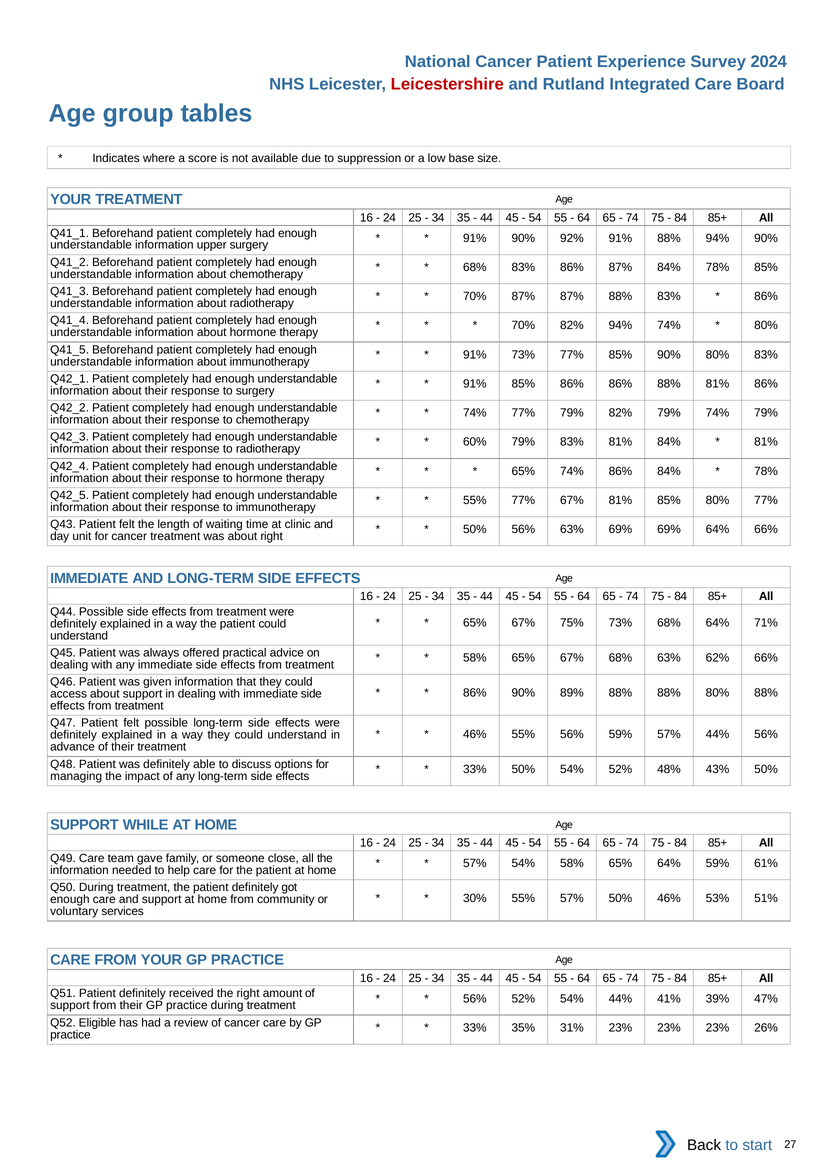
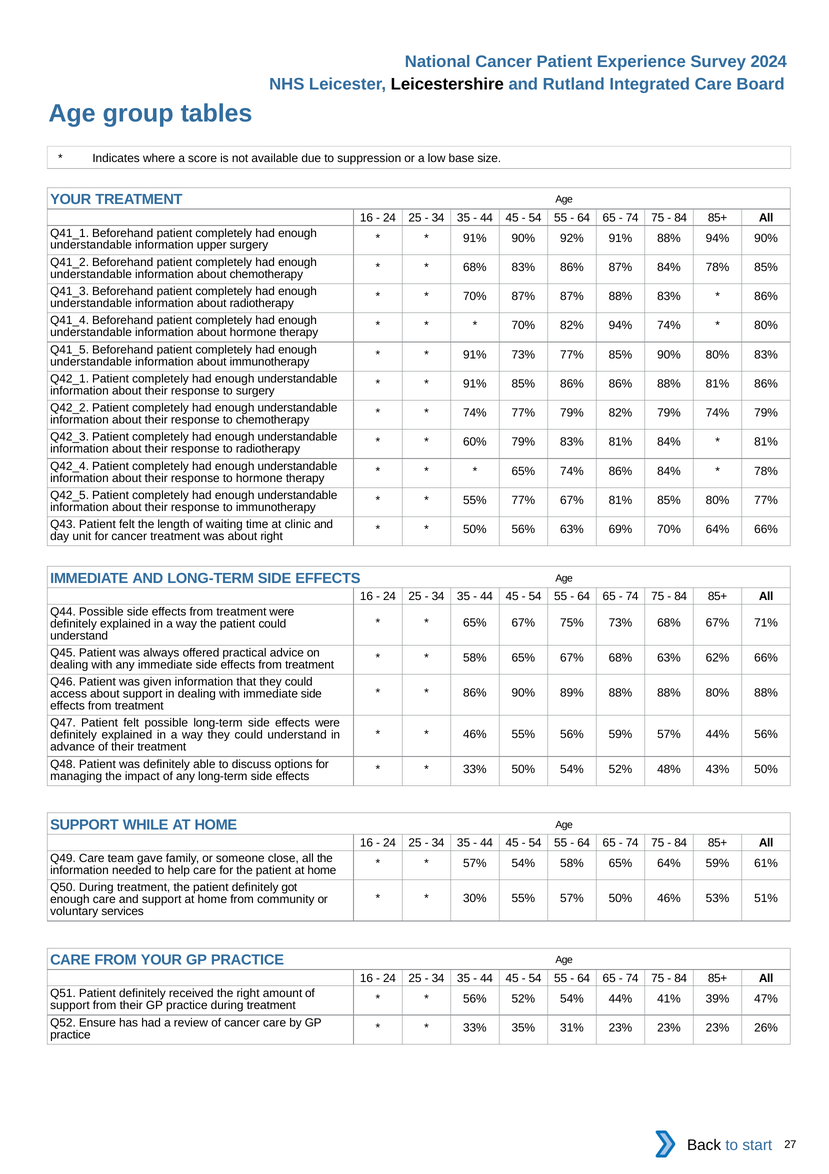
Leicestershire colour: red -> black (447, 84)
69% 69%: 69% -> 70% (669, 529)
68% 64%: 64% -> 67% (718, 622)
Eligible: Eligible -> Ensure (97, 1022)
